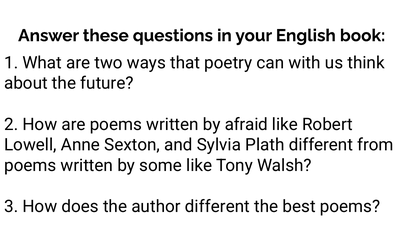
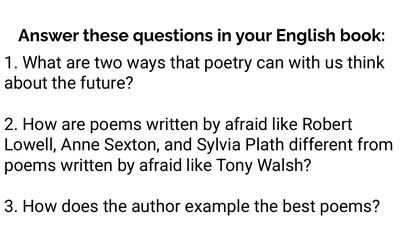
some: some -> afraid (161, 166)
author different: different -> example (217, 207)
